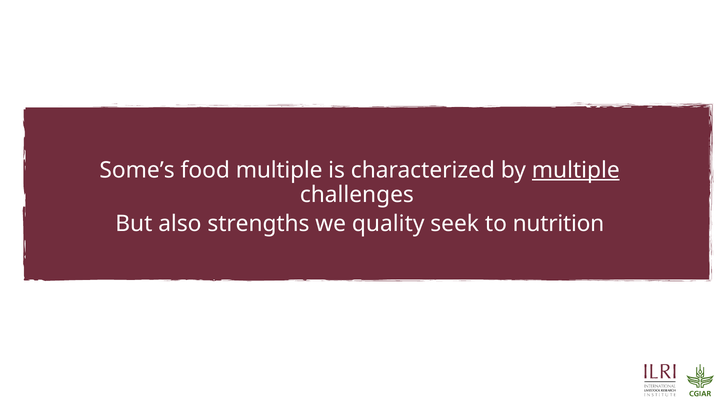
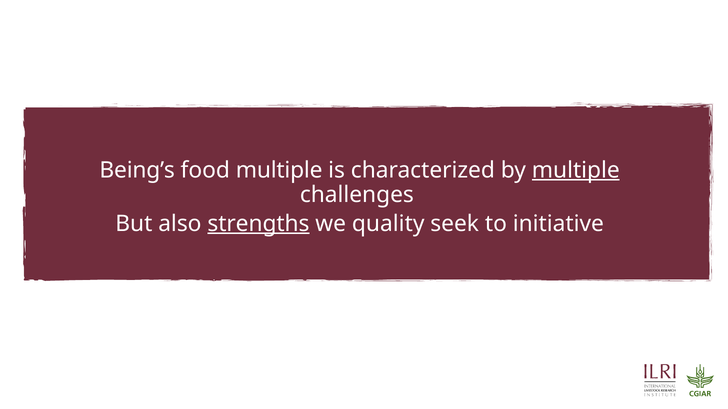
Some’s: Some’s -> Being’s (137, 170)
strengths underline: none -> present (258, 224)
nutrition: nutrition -> initiative (558, 224)
